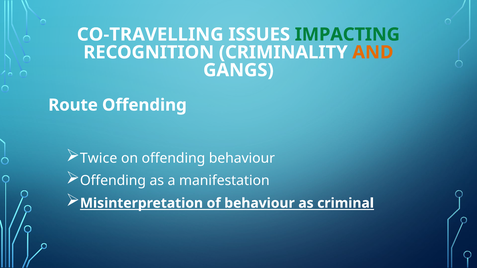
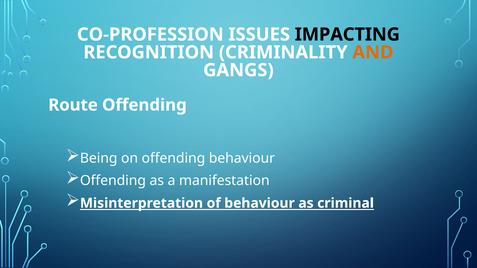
CO-TRAVELLING: CO-TRAVELLING -> CO-PROFESSION (150, 35)
IMPACTING colour: green -> black (347, 35)
Twice: Twice -> Being (99, 158)
